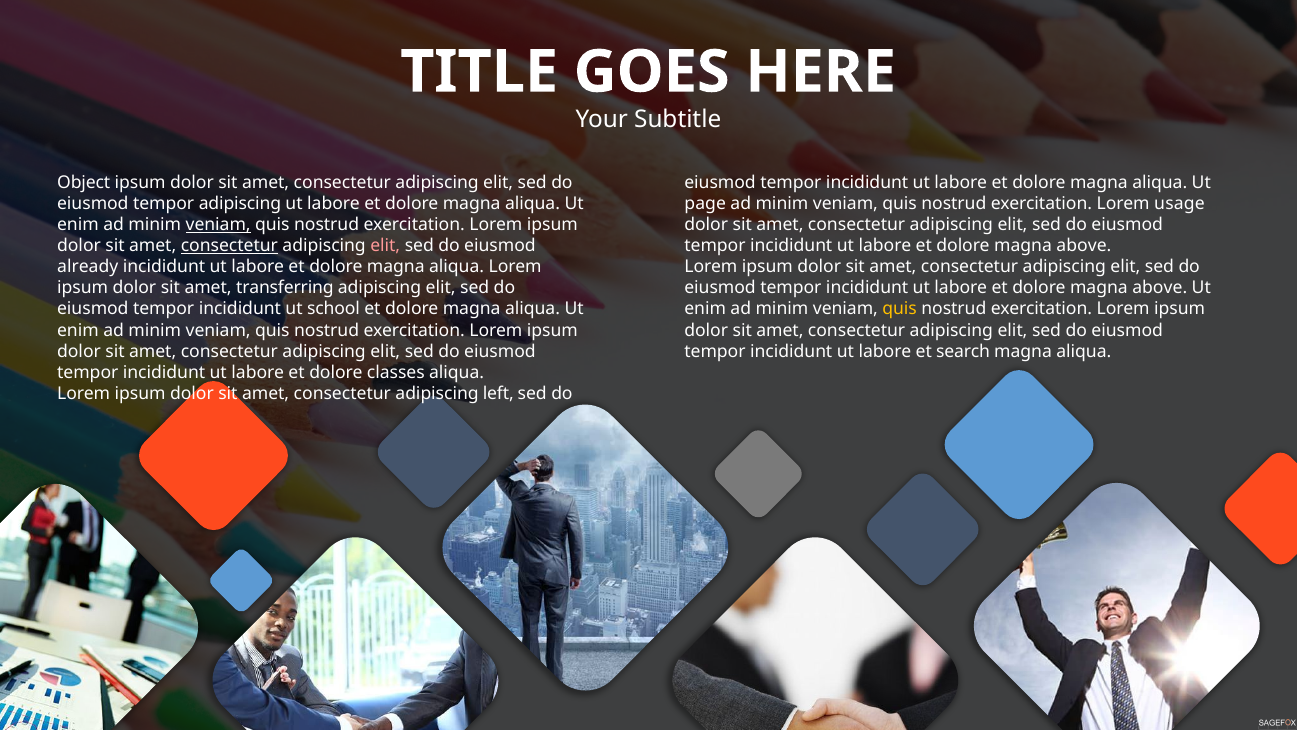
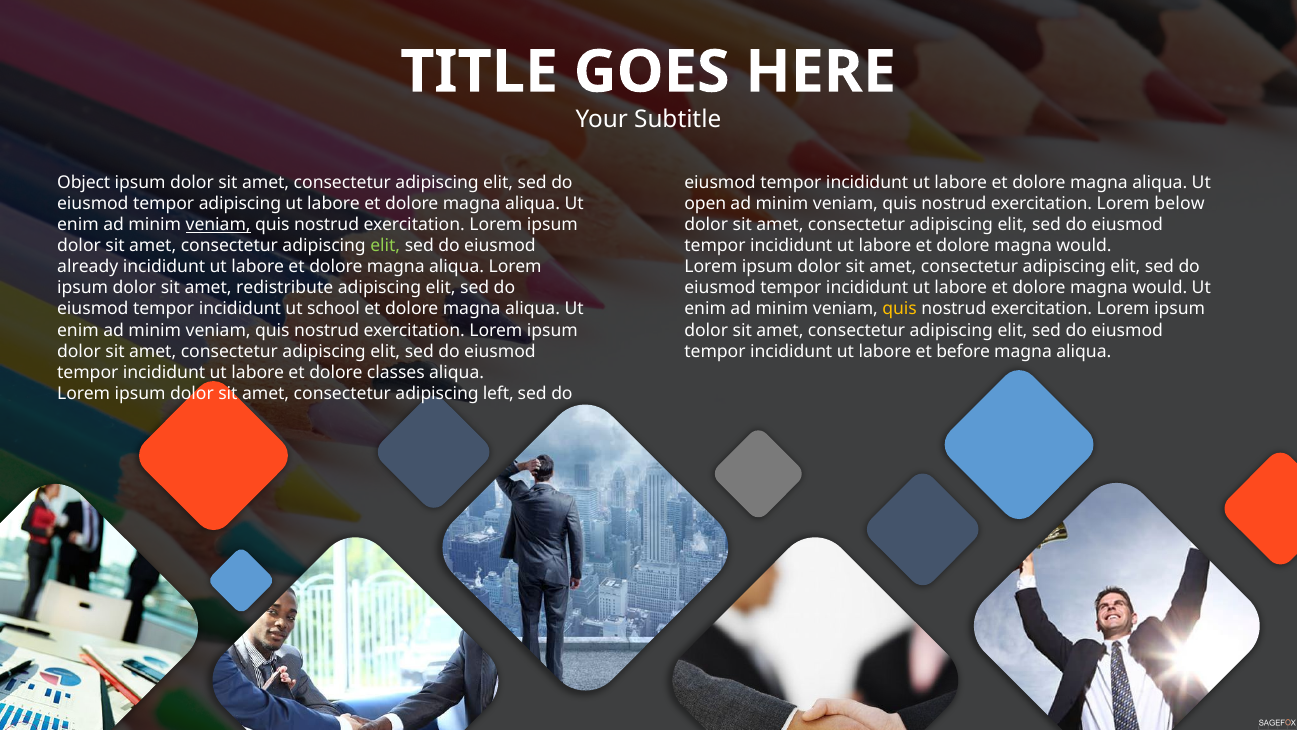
page: page -> open (705, 203)
usage: usage -> below (1180, 203)
consectetur underline: present -> none (229, 246)
elit colour: pink -> light green (385, 246)
above: above -> would (1084, 246)
transferring: transferring -> redistribute (285, 288)
above: above -> would (1160, 288)
search: search -> before (963, 351)
